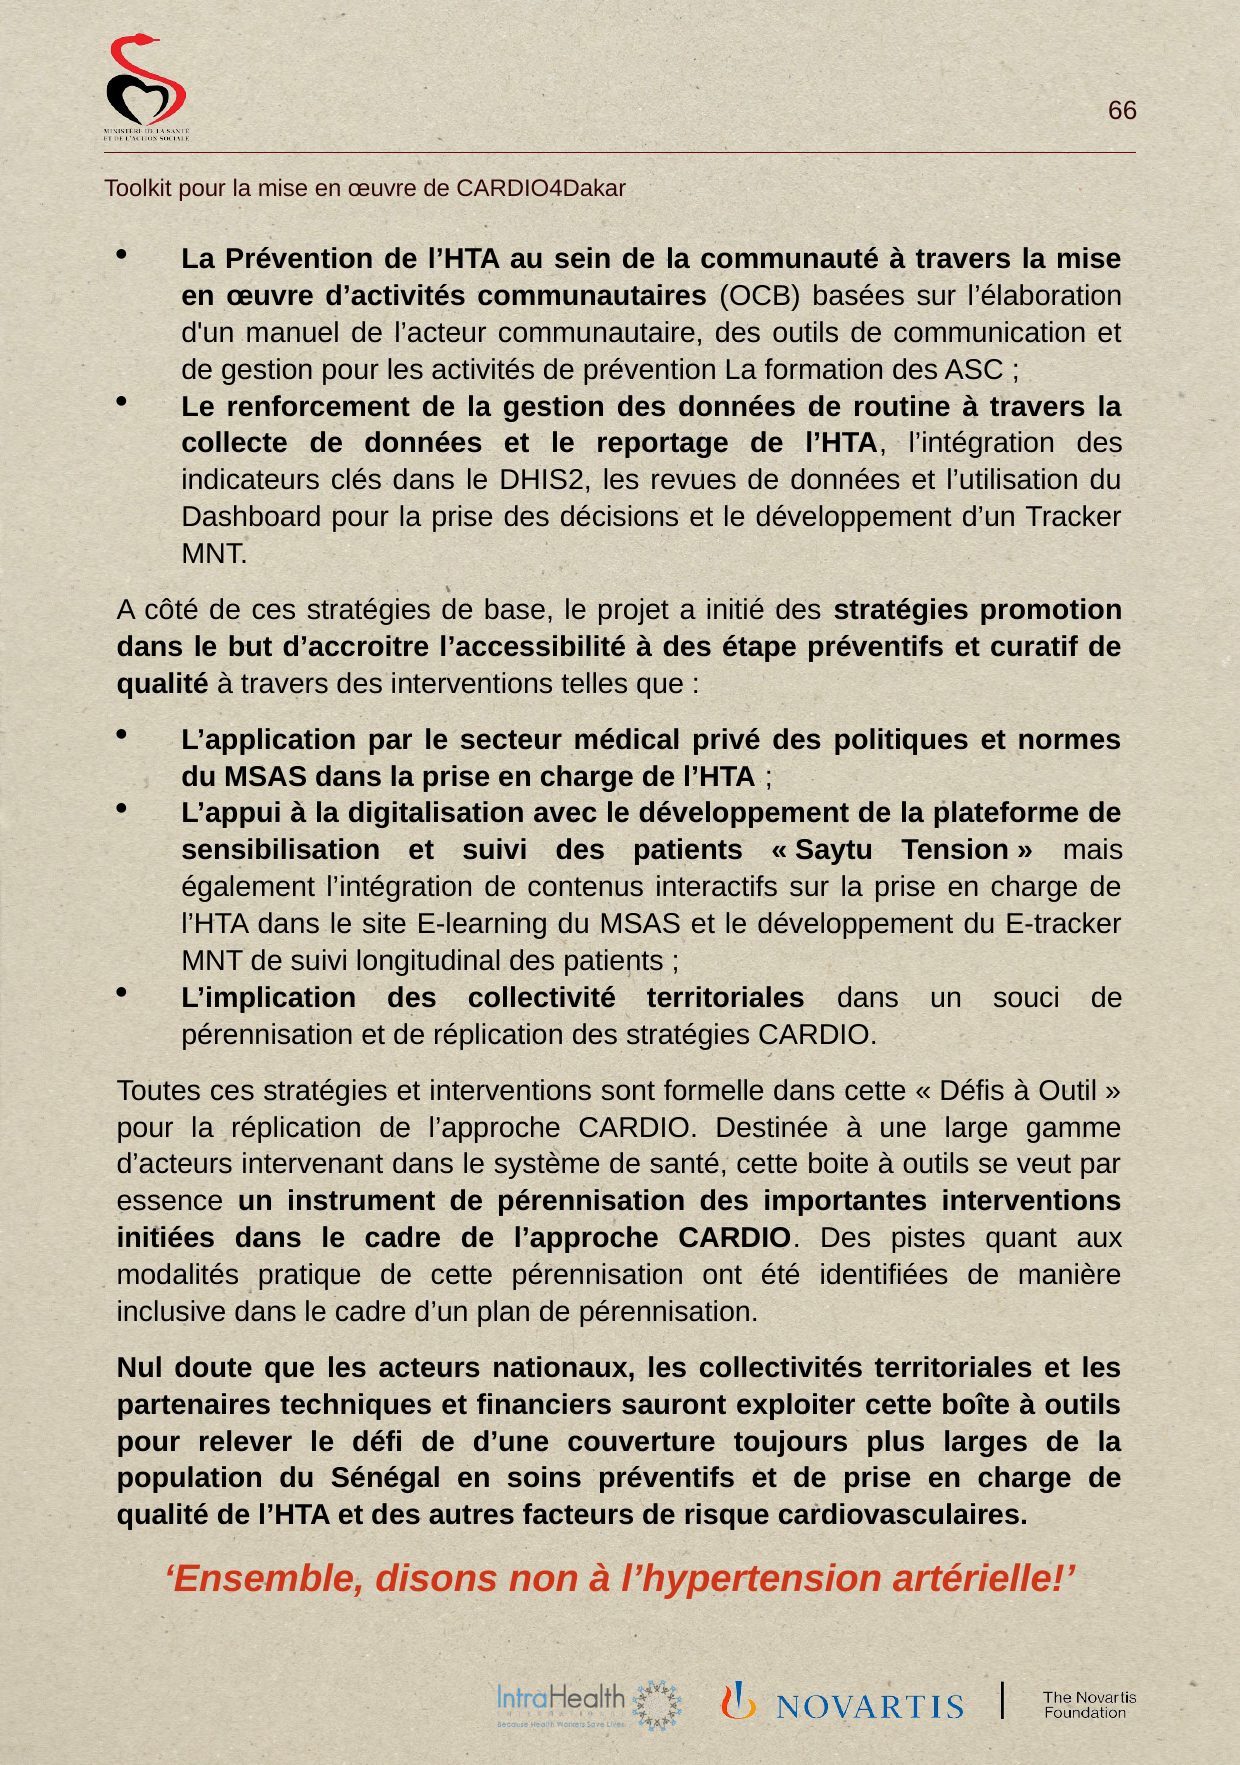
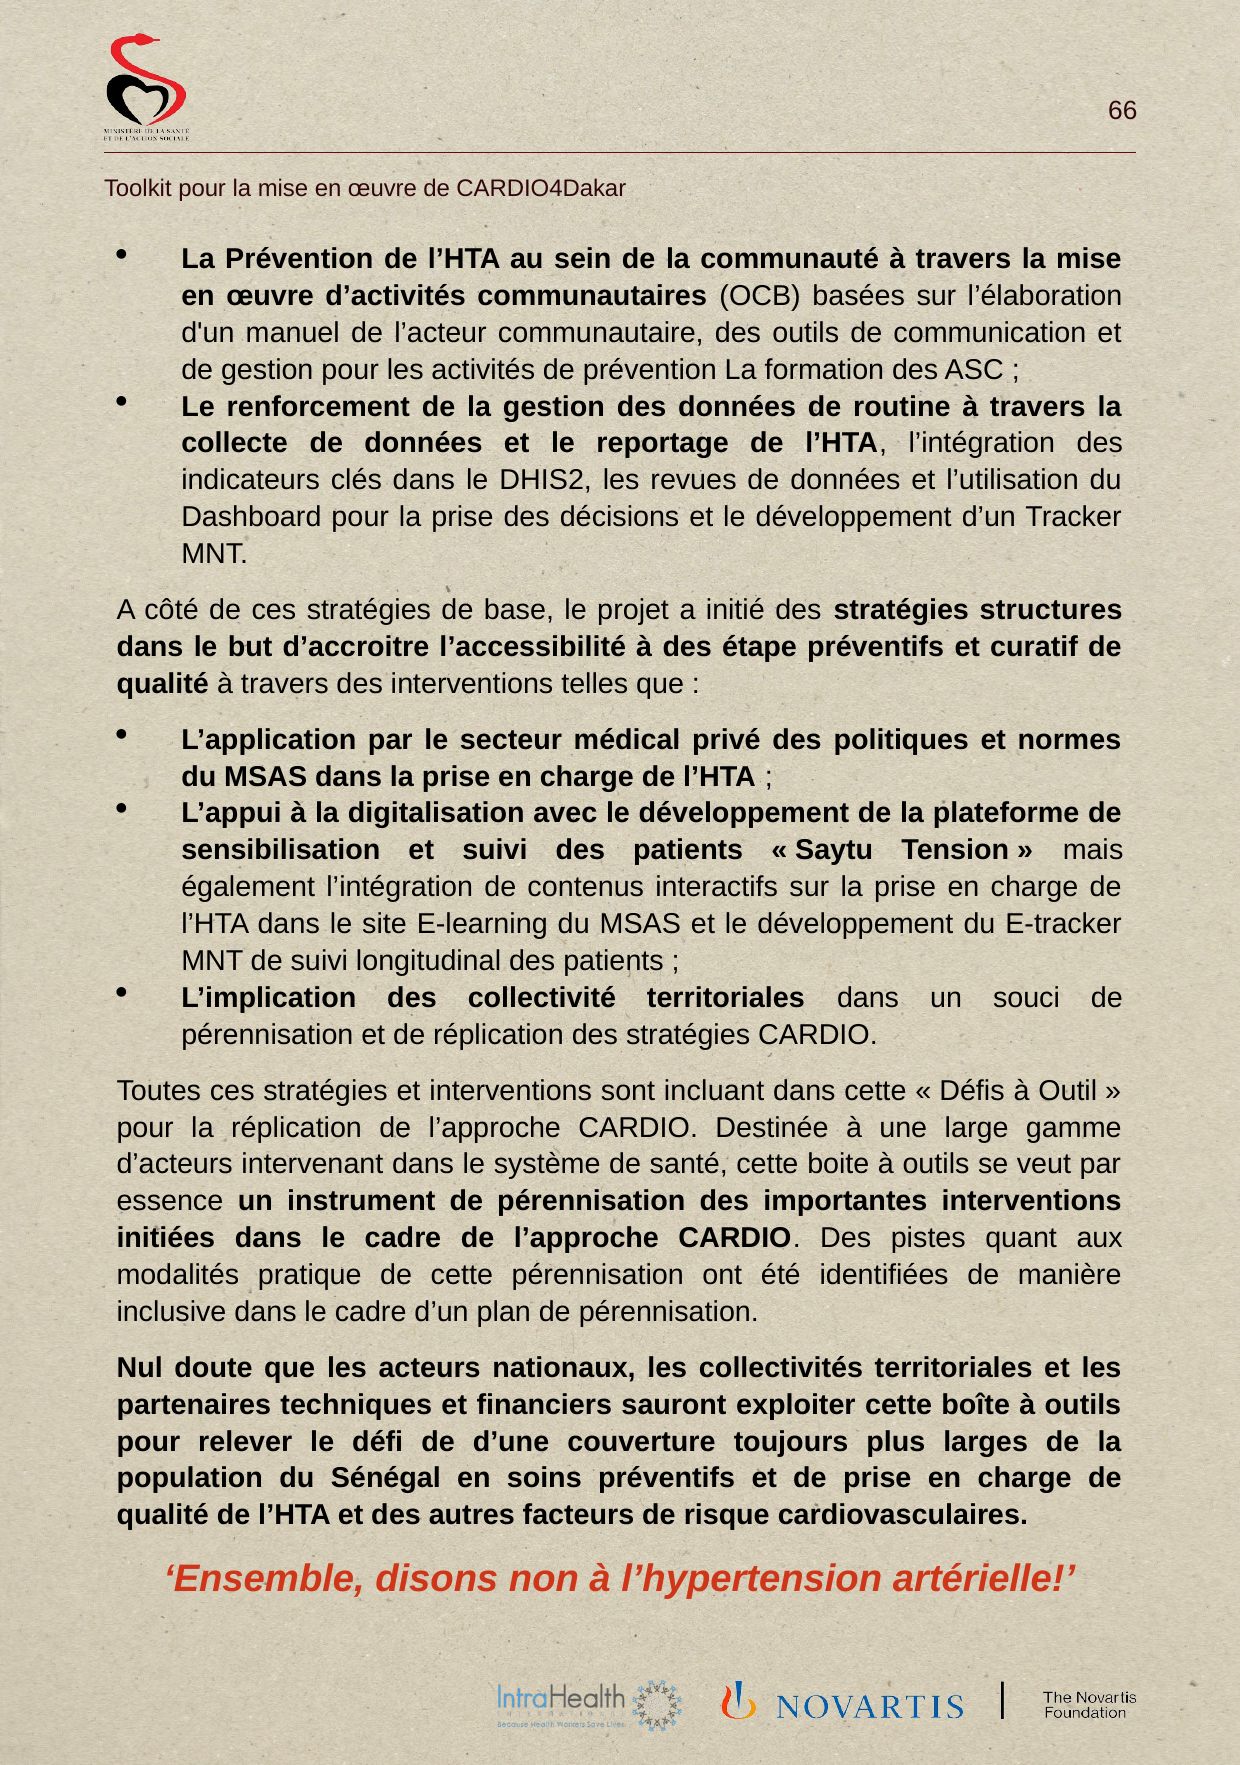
promotion: promotion -> structures (1051, 610)
formelle: formelle -> incluant (714, 1091)
